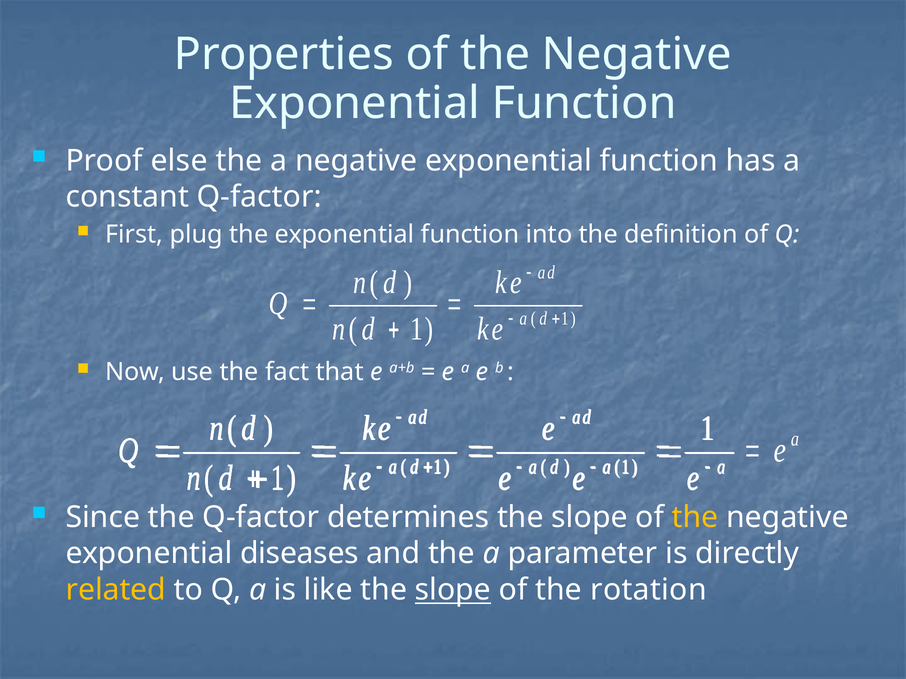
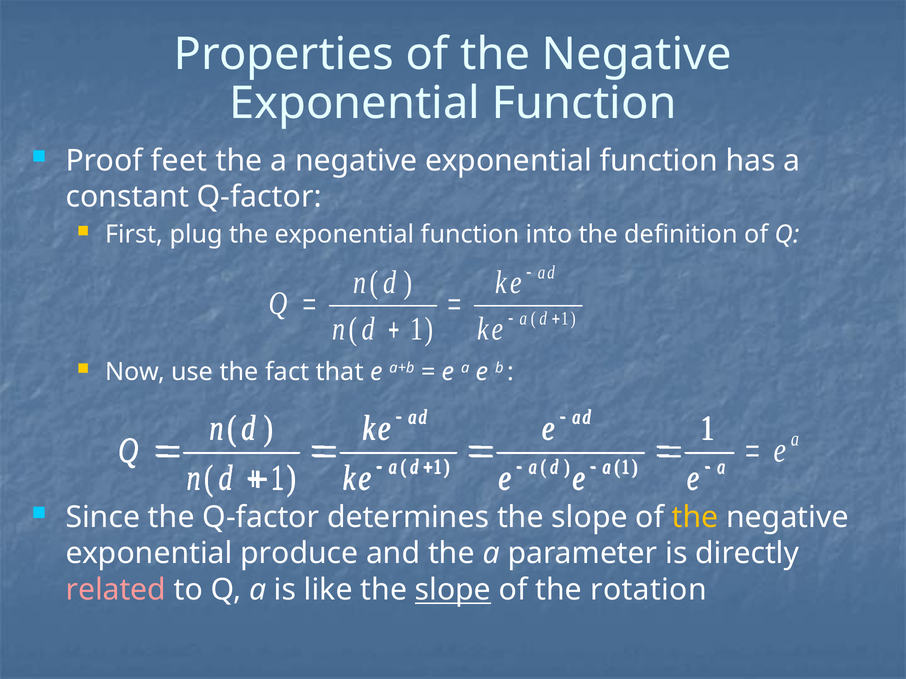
else: else -> feet (179, 161)
diseases: diseases -> produce (299, 554)
related colour: yellow -> pink (116, 590)
